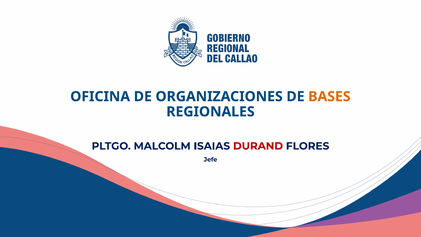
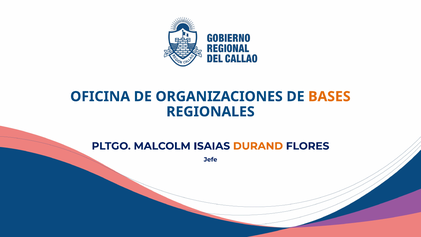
DURAND colour: red -> orange (258, 146)
